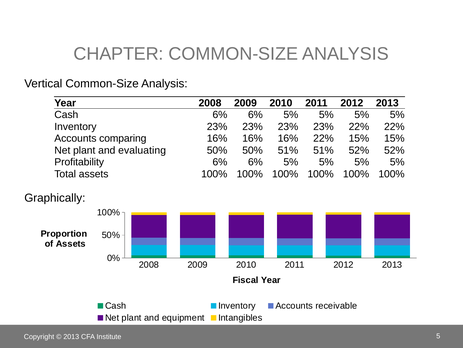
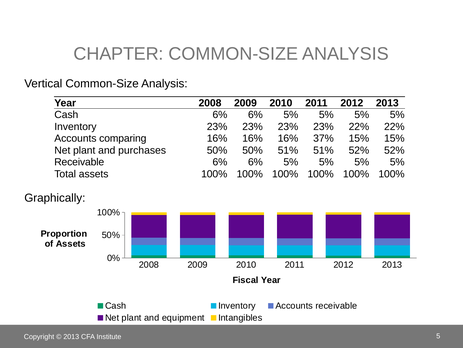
16% 22%: 22% -> 37% (323, 138)
evaluating: evaluating -> purchases (142, 150)
Profitability: Profitability -> Receivable (79, 162)
